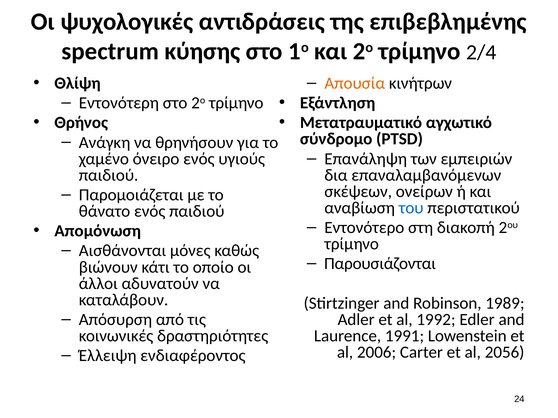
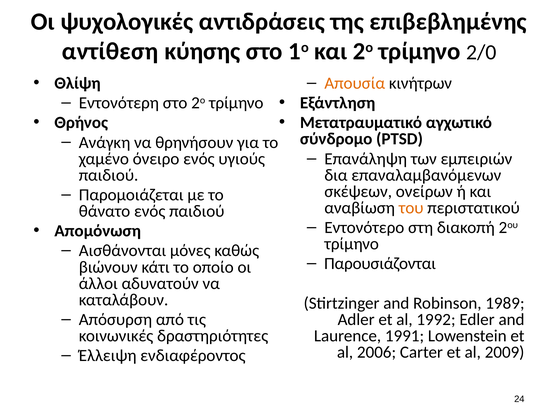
spectrum: spectrum -> αντίθεση (110, 51)
2/4: 2/4 -> 2/0 (481, 52)
του colour: blue -> orange (411, 208)
2056: 2056 -> 2009 (505, 353)
